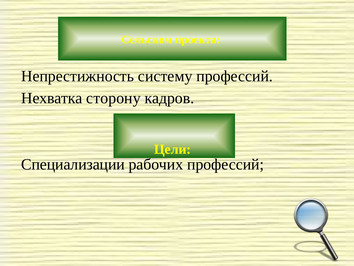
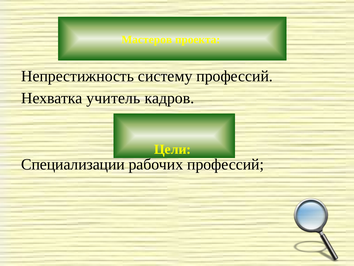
Сельском: Сельском -> Мастеров (147, 39)
сторону: сторону -> учитель (113, 98)
